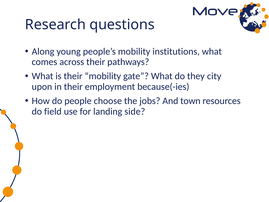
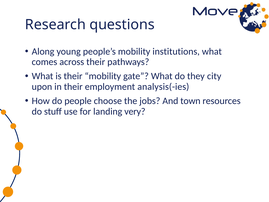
because(-ies: because(-ies -> analysis(-ies (163, 87)
field: field -> stuff (53, 111)
side: side -> very (135, 111)
